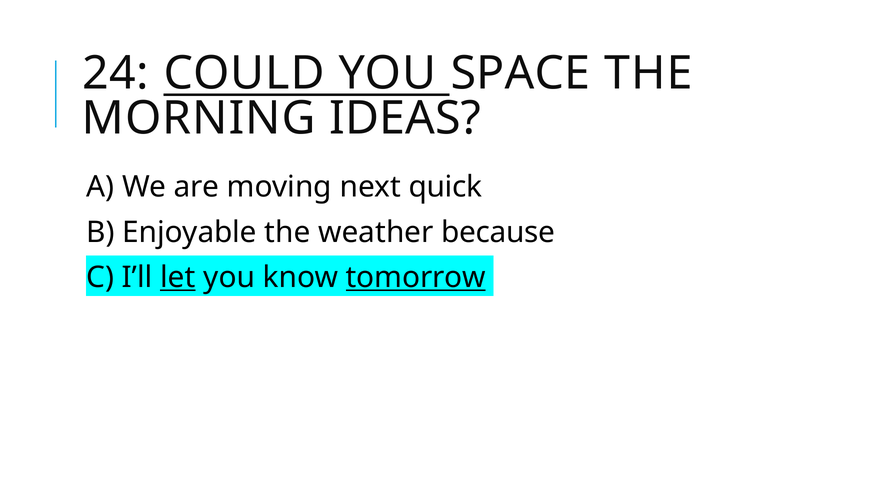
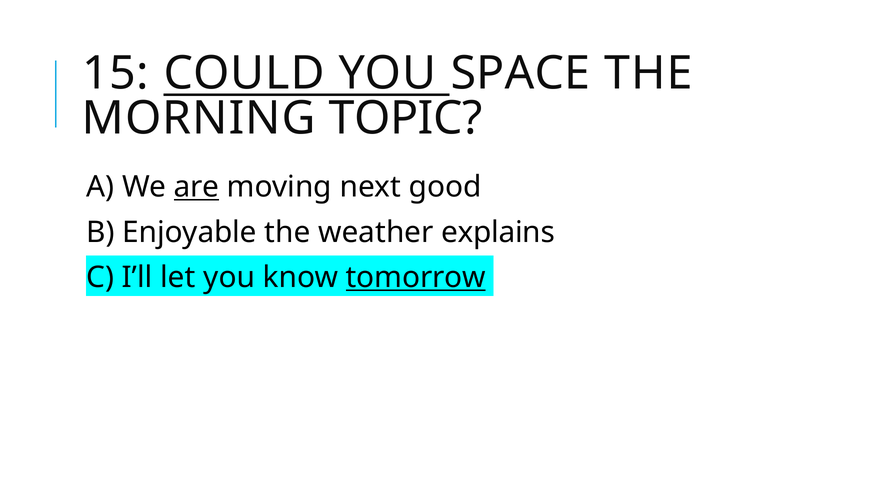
24: 24 -> 15 (115, 74)
IDEAS: IDEAS -> TOPIC (406, 118)
are underline: none -> present (196, 187)
quick: quick -> good (445, 187)
because: because -> explains (498, 232)
let underline: present -> none (178, 278)
